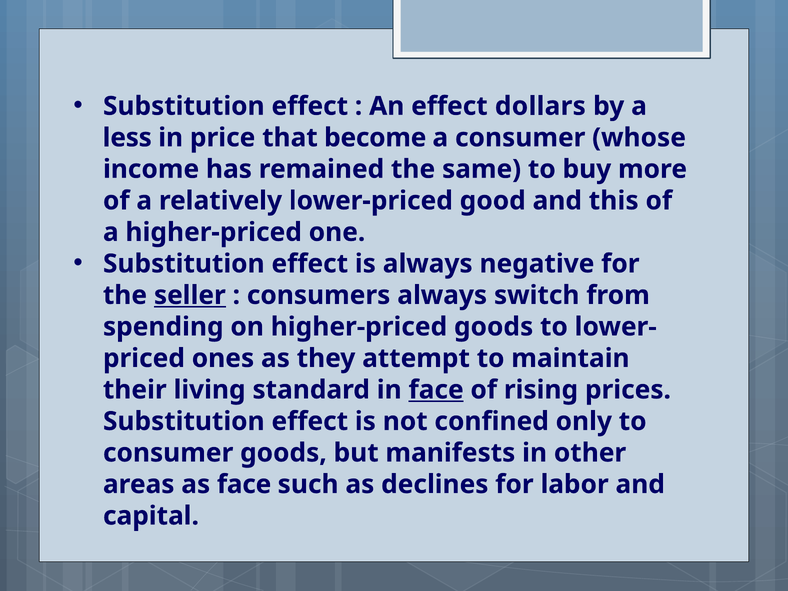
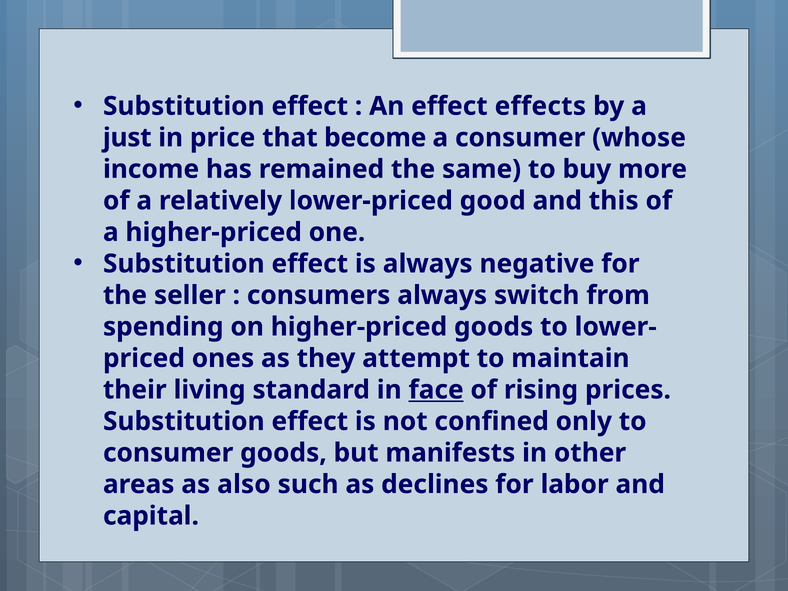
dollars: dollars -> effects (540, 106)
less: less -> just (127, 138)
seller underline: present -> none (190, 295)
as face: face -> also (244, 484)
